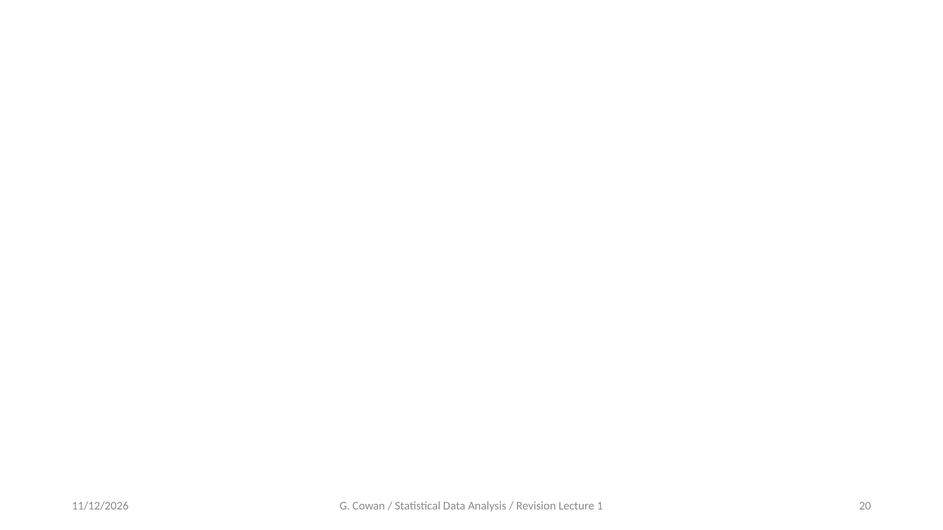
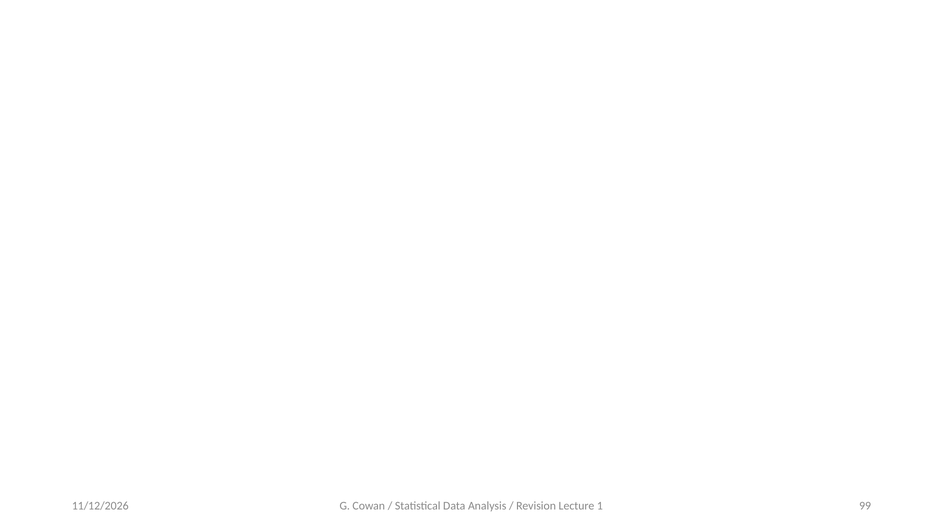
20: 20 -> 99 (865, 506)
